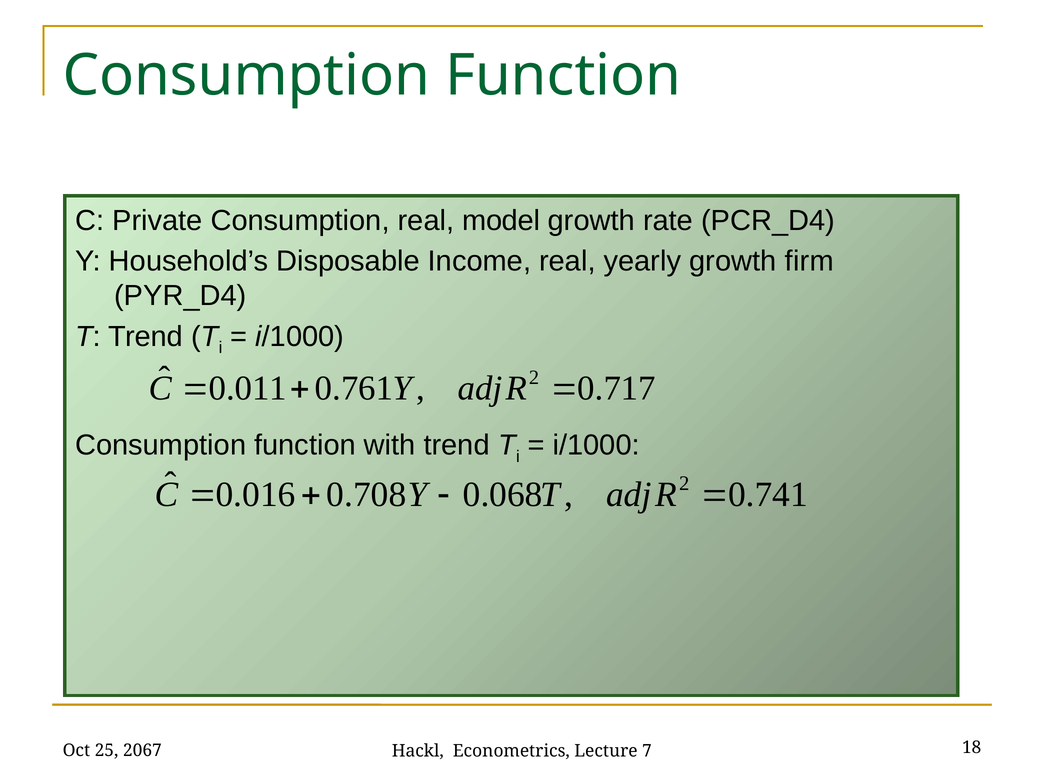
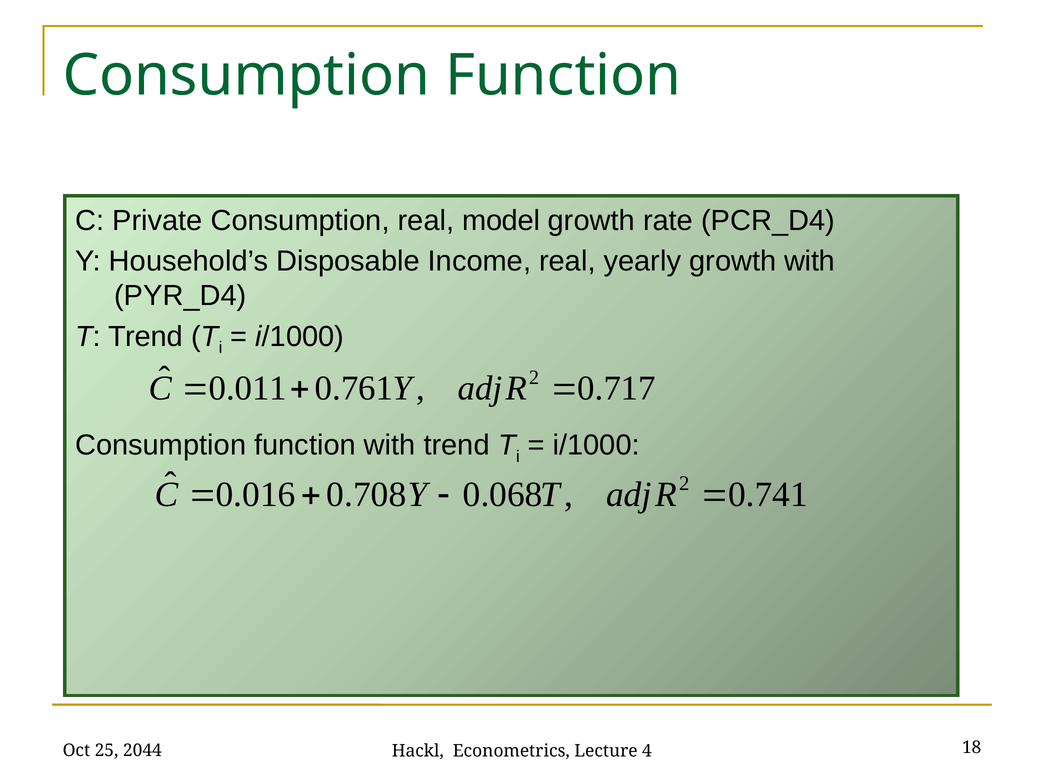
growth firm: firm -> with (810, 261)
2067: 2067 -> 2044 (142, 751)
7: 7 -> 4 (647, 751)
